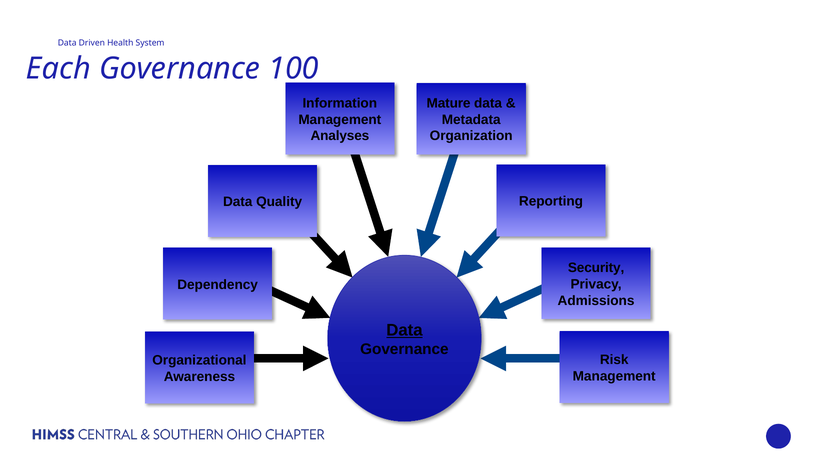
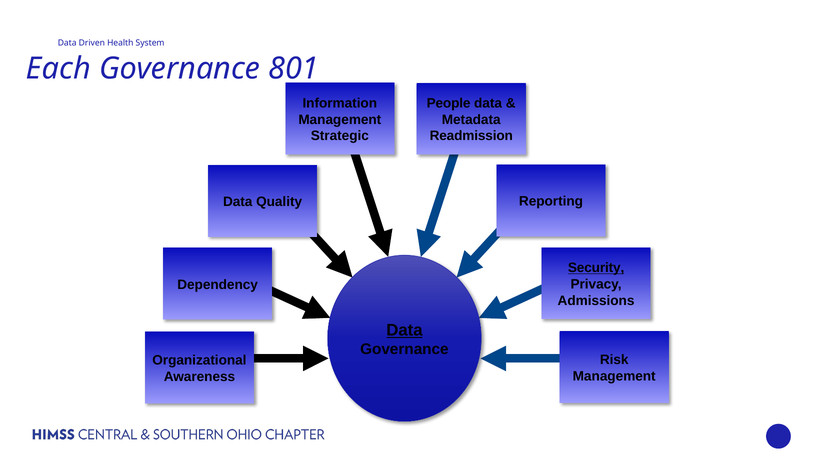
100: 100 -> 801 (294, 69)
Mature: Mature -> People (449, 103)
Analyses: Analyses -> Strategic (340, 136)
Organization: Organization -> Readmission (471, 136)
Security underline: none -> present (596, 268)
